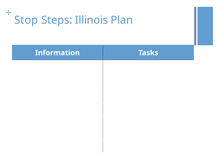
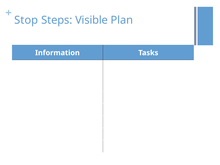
Illinois: Illinois -> Visible (92, 20)
